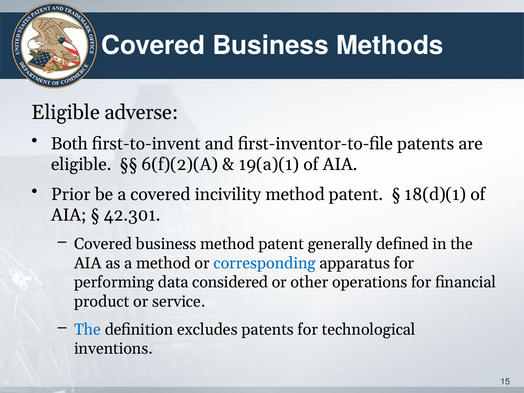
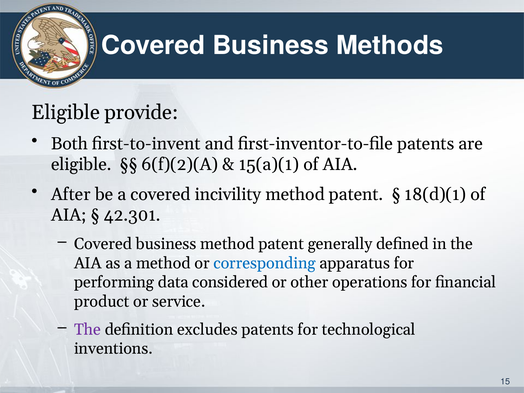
adverse: adverse -> provide (141, 112)
19(a)(1: 19(a)(1 -> 15(a)(1 (269, 165)
Prior: Prior -> After (71, 194)
The colour: blue -> purple (87, 329)
